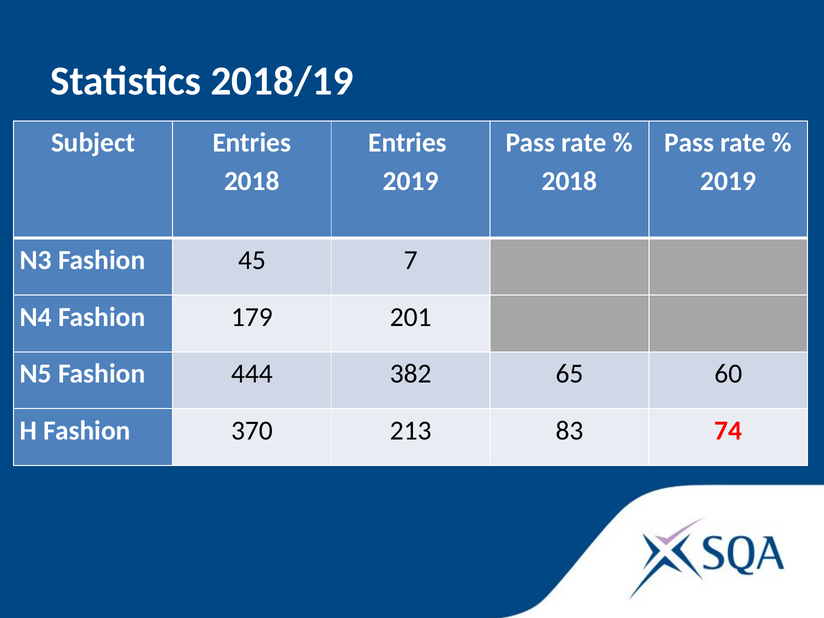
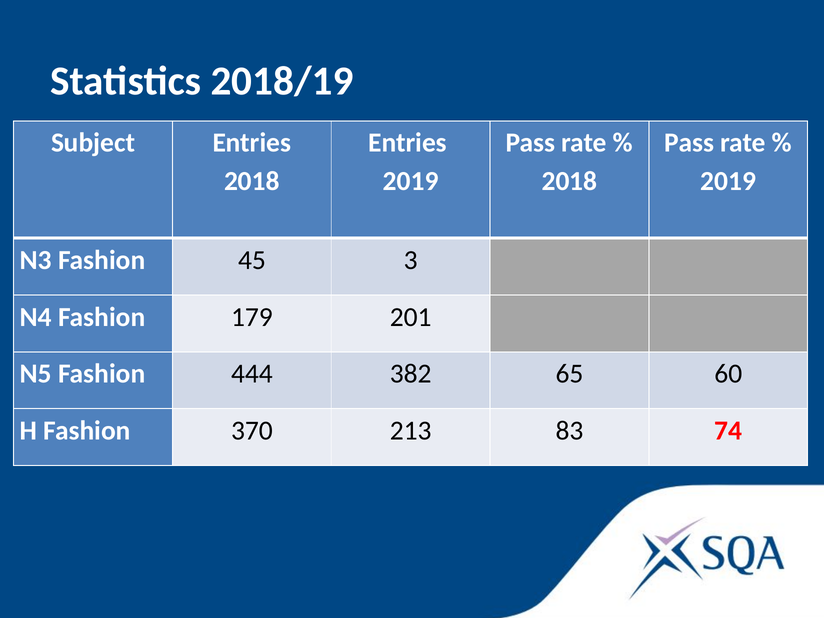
7: 7 -> 3 (411, 260)
